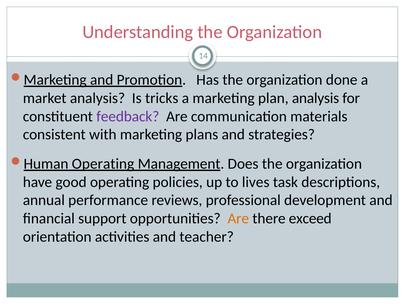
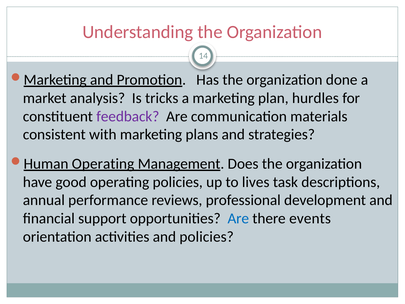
plan analysis: analysis -> hurdles (315, 98)
Are colour: orange -> blue (238, 218)
exceed: exceed -> events (310, 218)
and teacher: teacher -> policies (207, 237)
